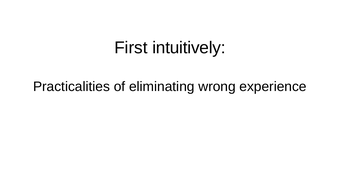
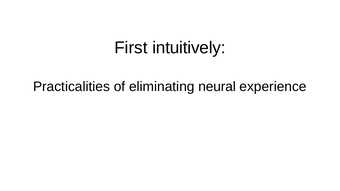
wrong: wrong -> neural (217, 87)
